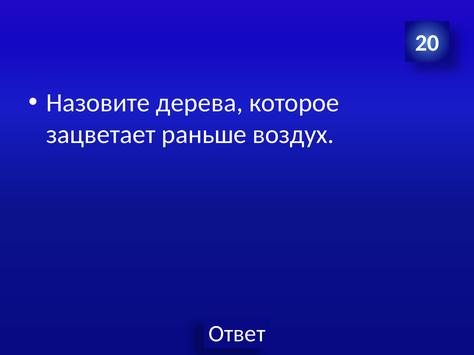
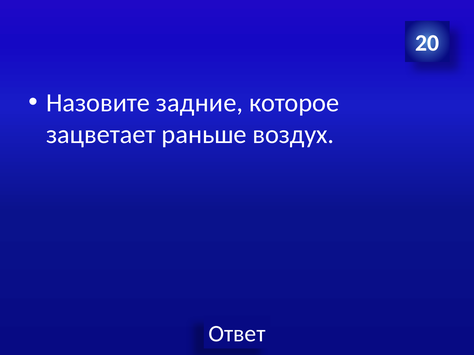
дерева: дерева -> задние (200, 103)
